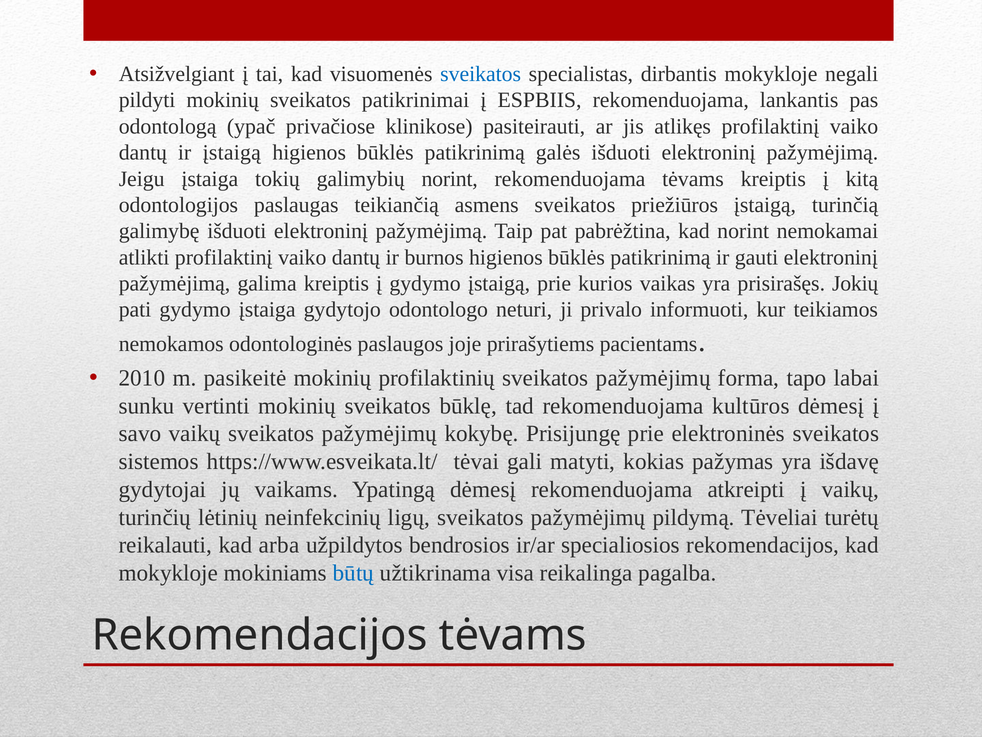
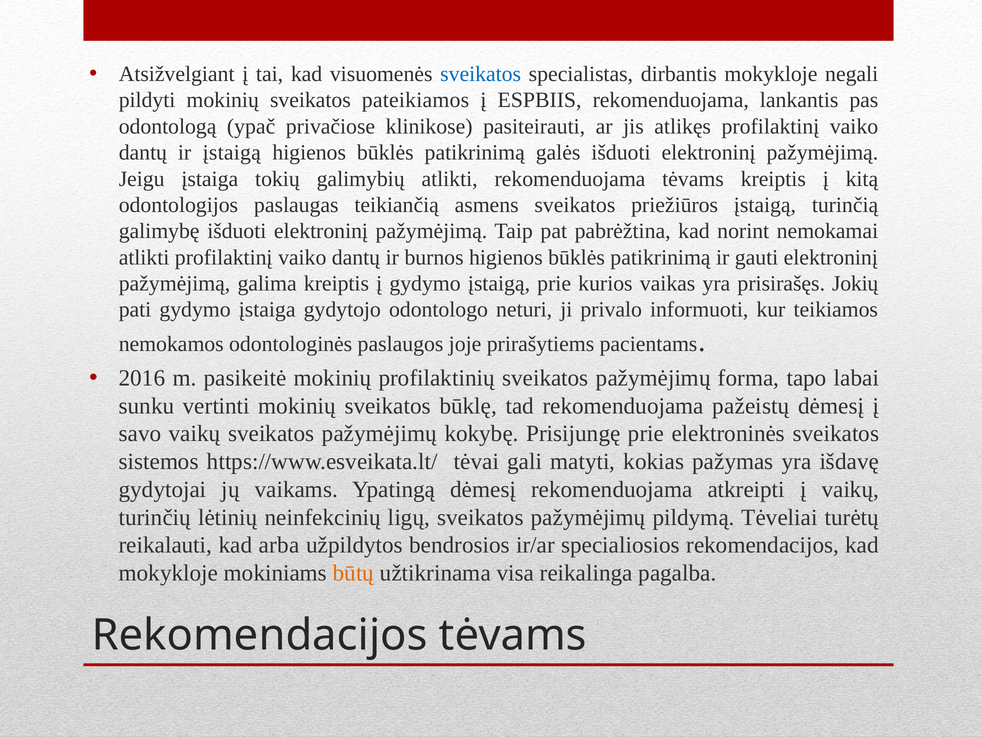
patikrinimai: patikrinimai -> pateikiamos (416, 100)
galimybių norint: norint -> atlikti (450, 179)
2010: 2010 -> 2016 (142, 378)
kultūros: kultūros -> pažeistų (751, 406)
būtų colour: blue -> orange (353, 573)
